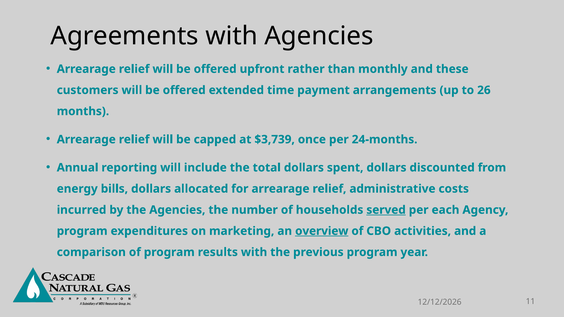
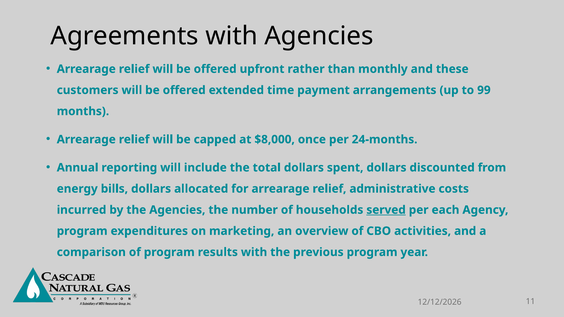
26: 26 -> 99 (484, 90)
$3,739: $3,739 -> $8,000 (275, 140)
overview underline: present -> none (322, 231)
